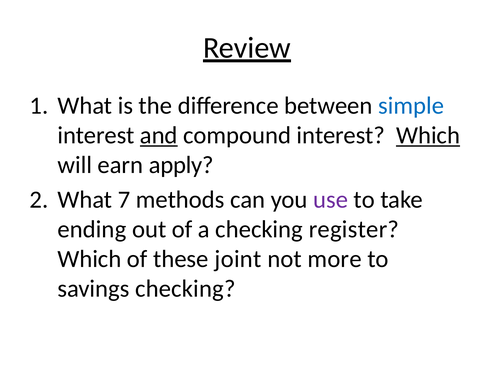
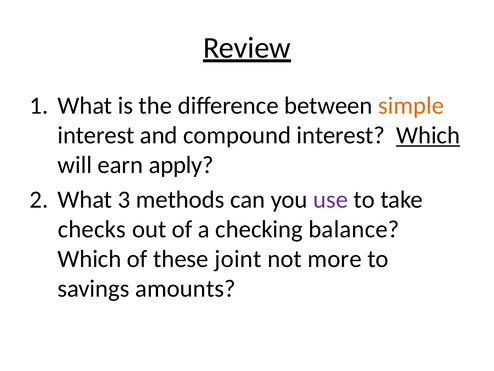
simple colour: blue -> orange (411, 105)
and underline: present -> none (159, 135)
7: 7 -> 3 (124, 199)
ending: ending -> checks (92, 229)
register: register -> balance (354, 229)
savings checking: checking -> amounts (185, 288)
